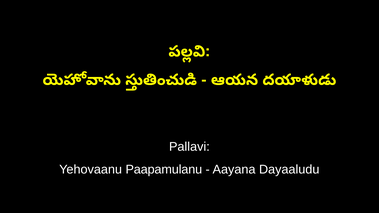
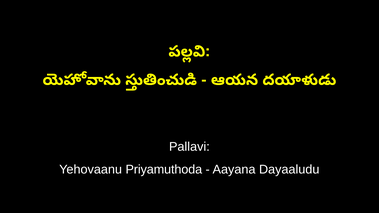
Paapamulanu: Paapamulanu -> Priyamuthoda (164, 170)
